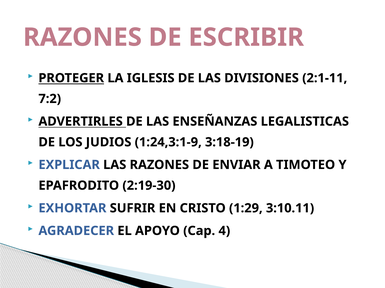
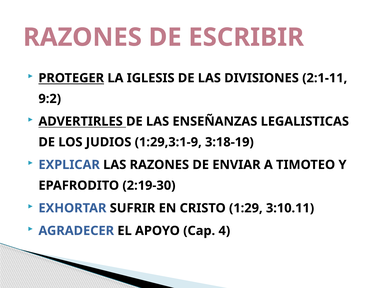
7:2: 7:2 -> 9:2 (50, 99)
1:24,3:1-9: 1:24,3:1-9 -> 1:29,3:1-9 (168, 143)
